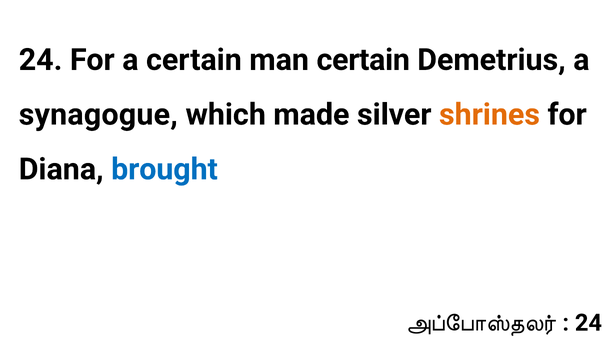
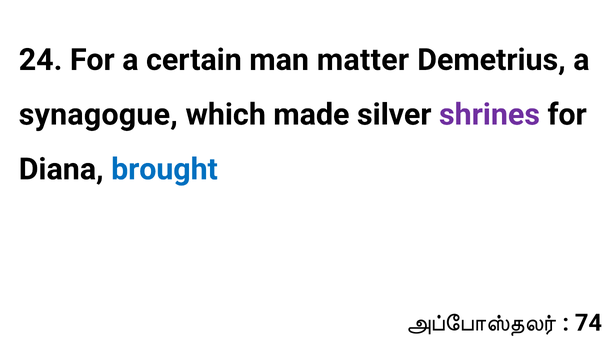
man certain: certain -> matter (363, 60)
shrines colour: orange -> purple (489, 115)
24: 24 -> 74 (588, 323)
